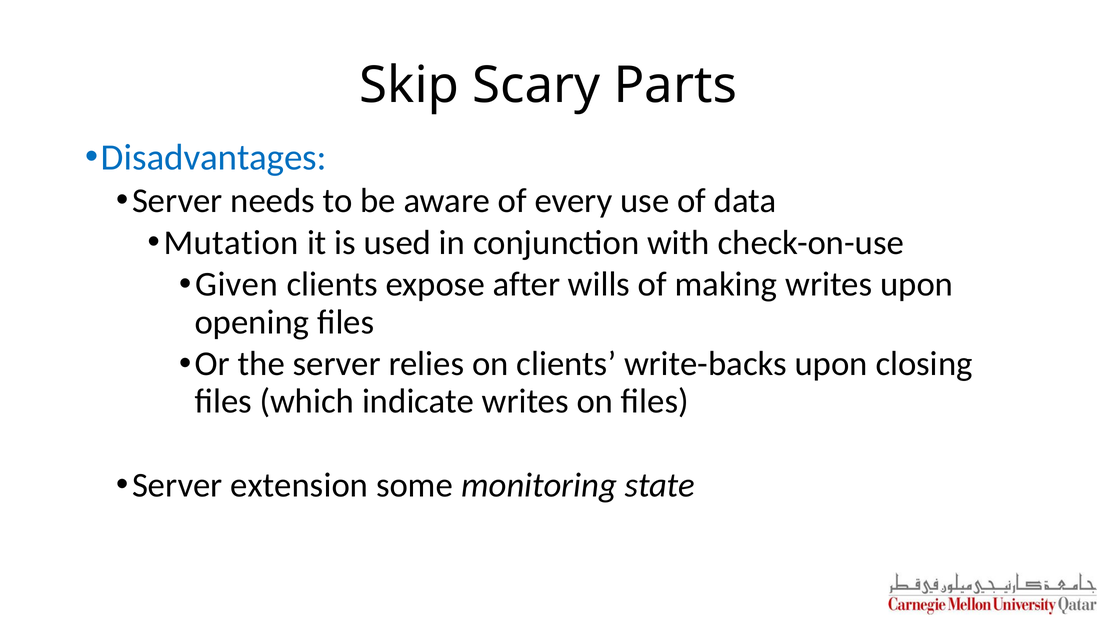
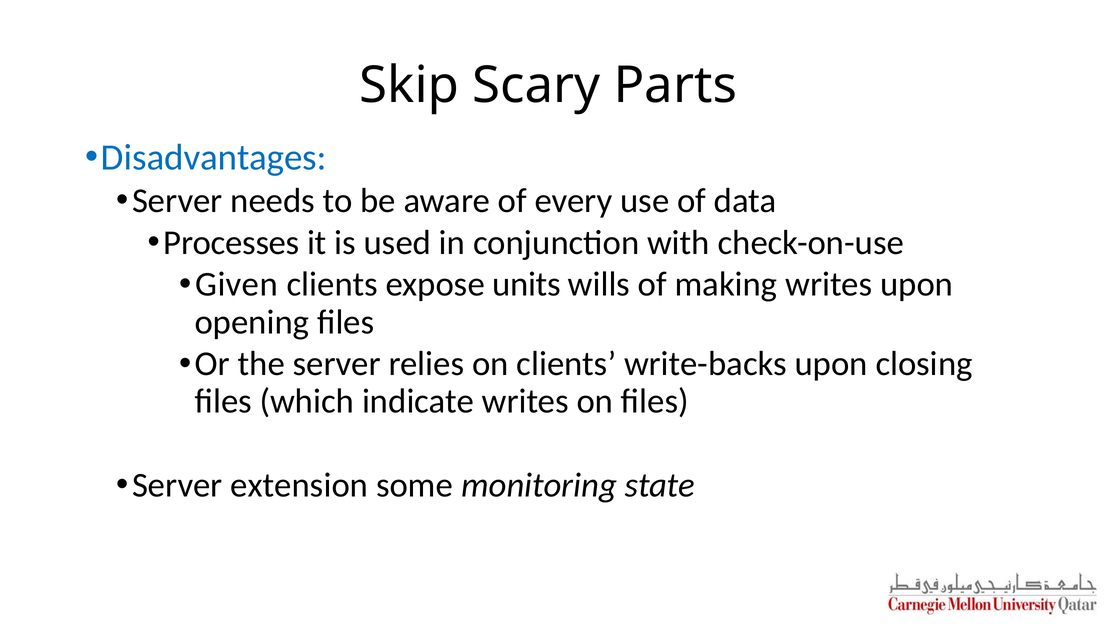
Mutation: Mutation -> Processes (231, 243)
after: after -> units (526, 285)
